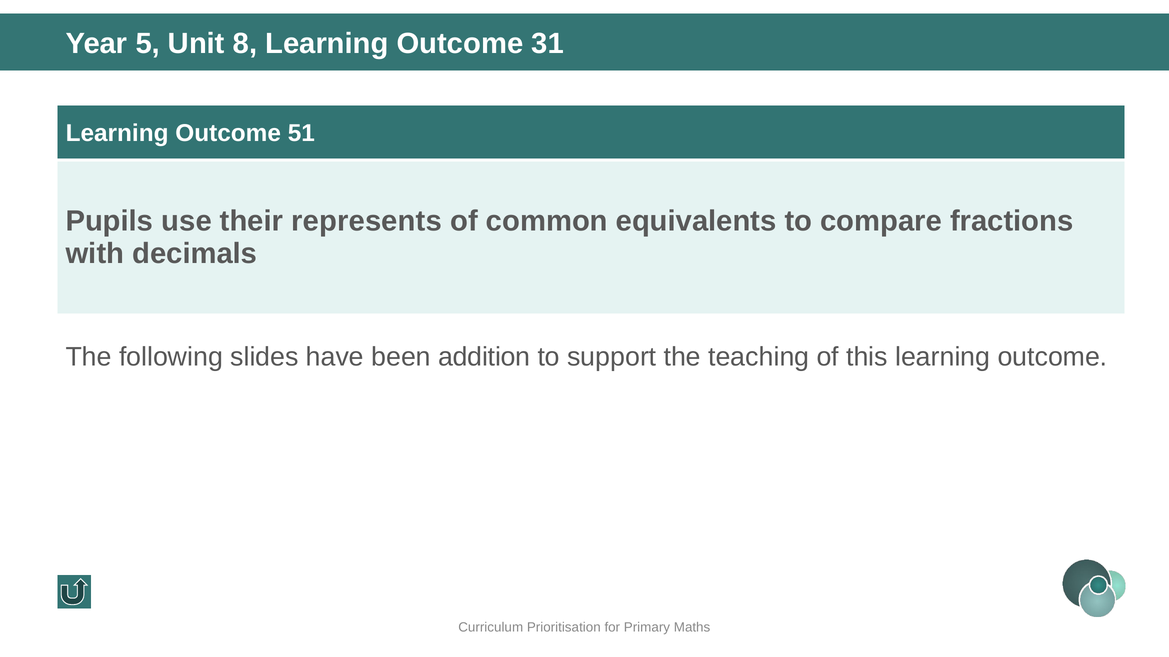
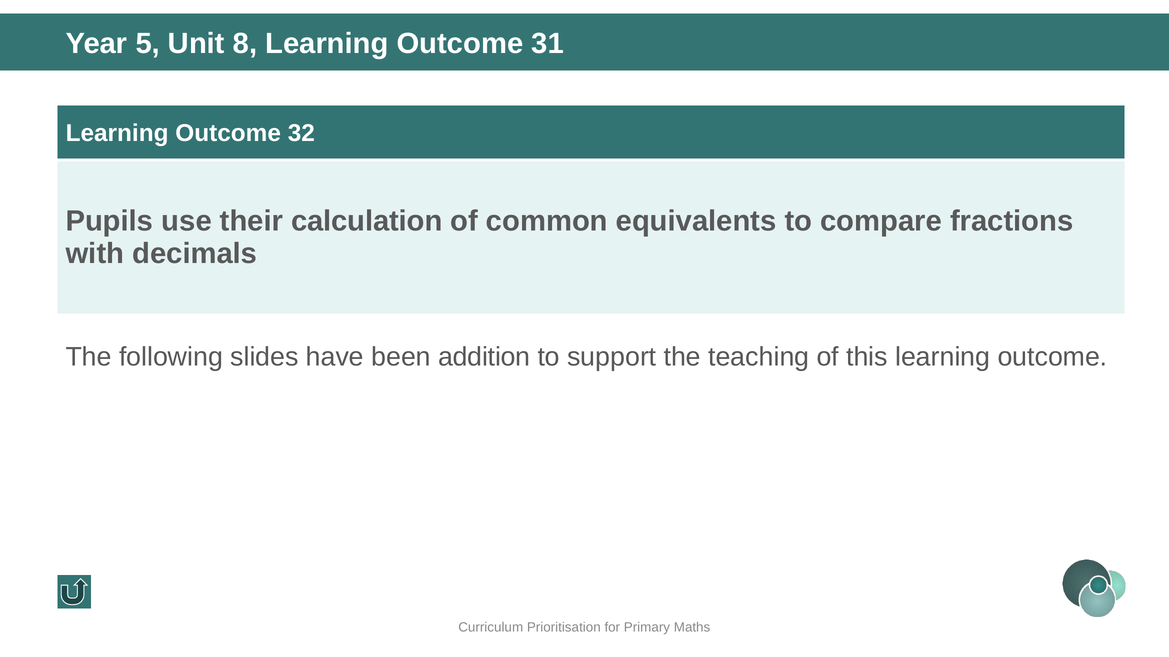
51: 51 -> 32 (301, 133)
represents: represents -> calculation (367, 221)
